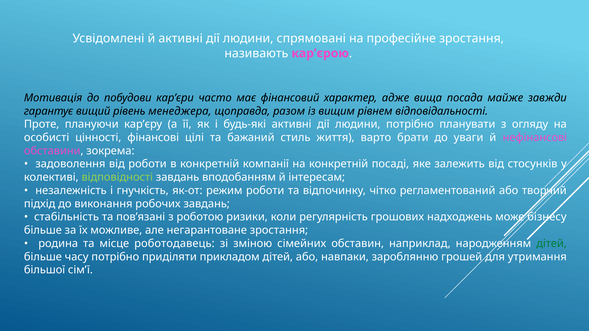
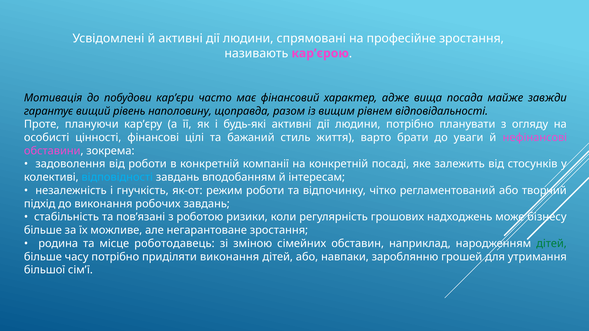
менеджера: менеджера -> наполовину (180, 111)
відповідності colour: light green -> light blue (117, 177)
приділяти прикладом: прикладом -> виконання (230, 257)
